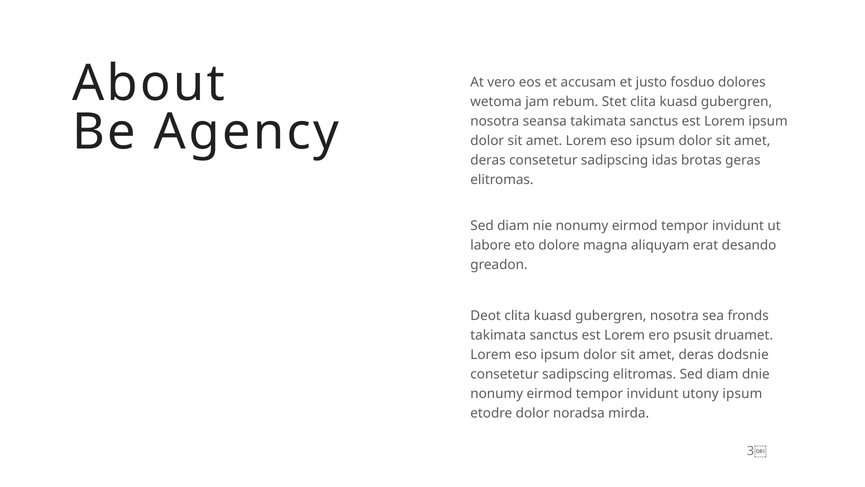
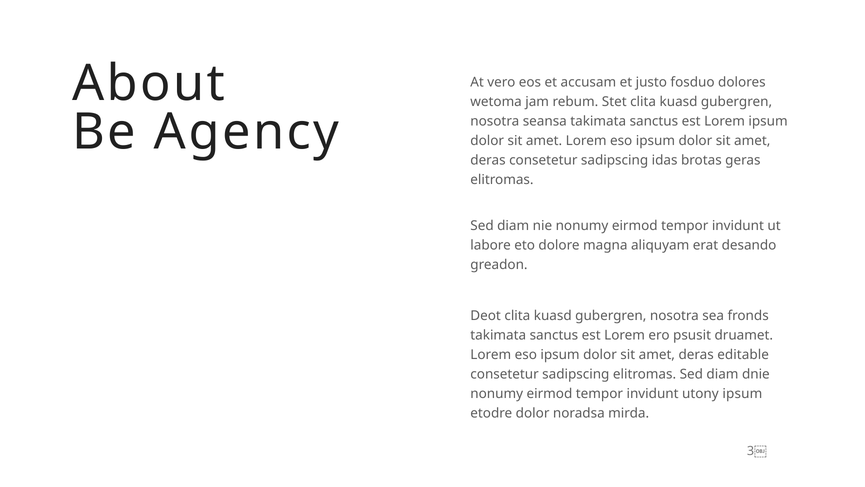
dodsnie: dodsnie -> editable (743, 355)
